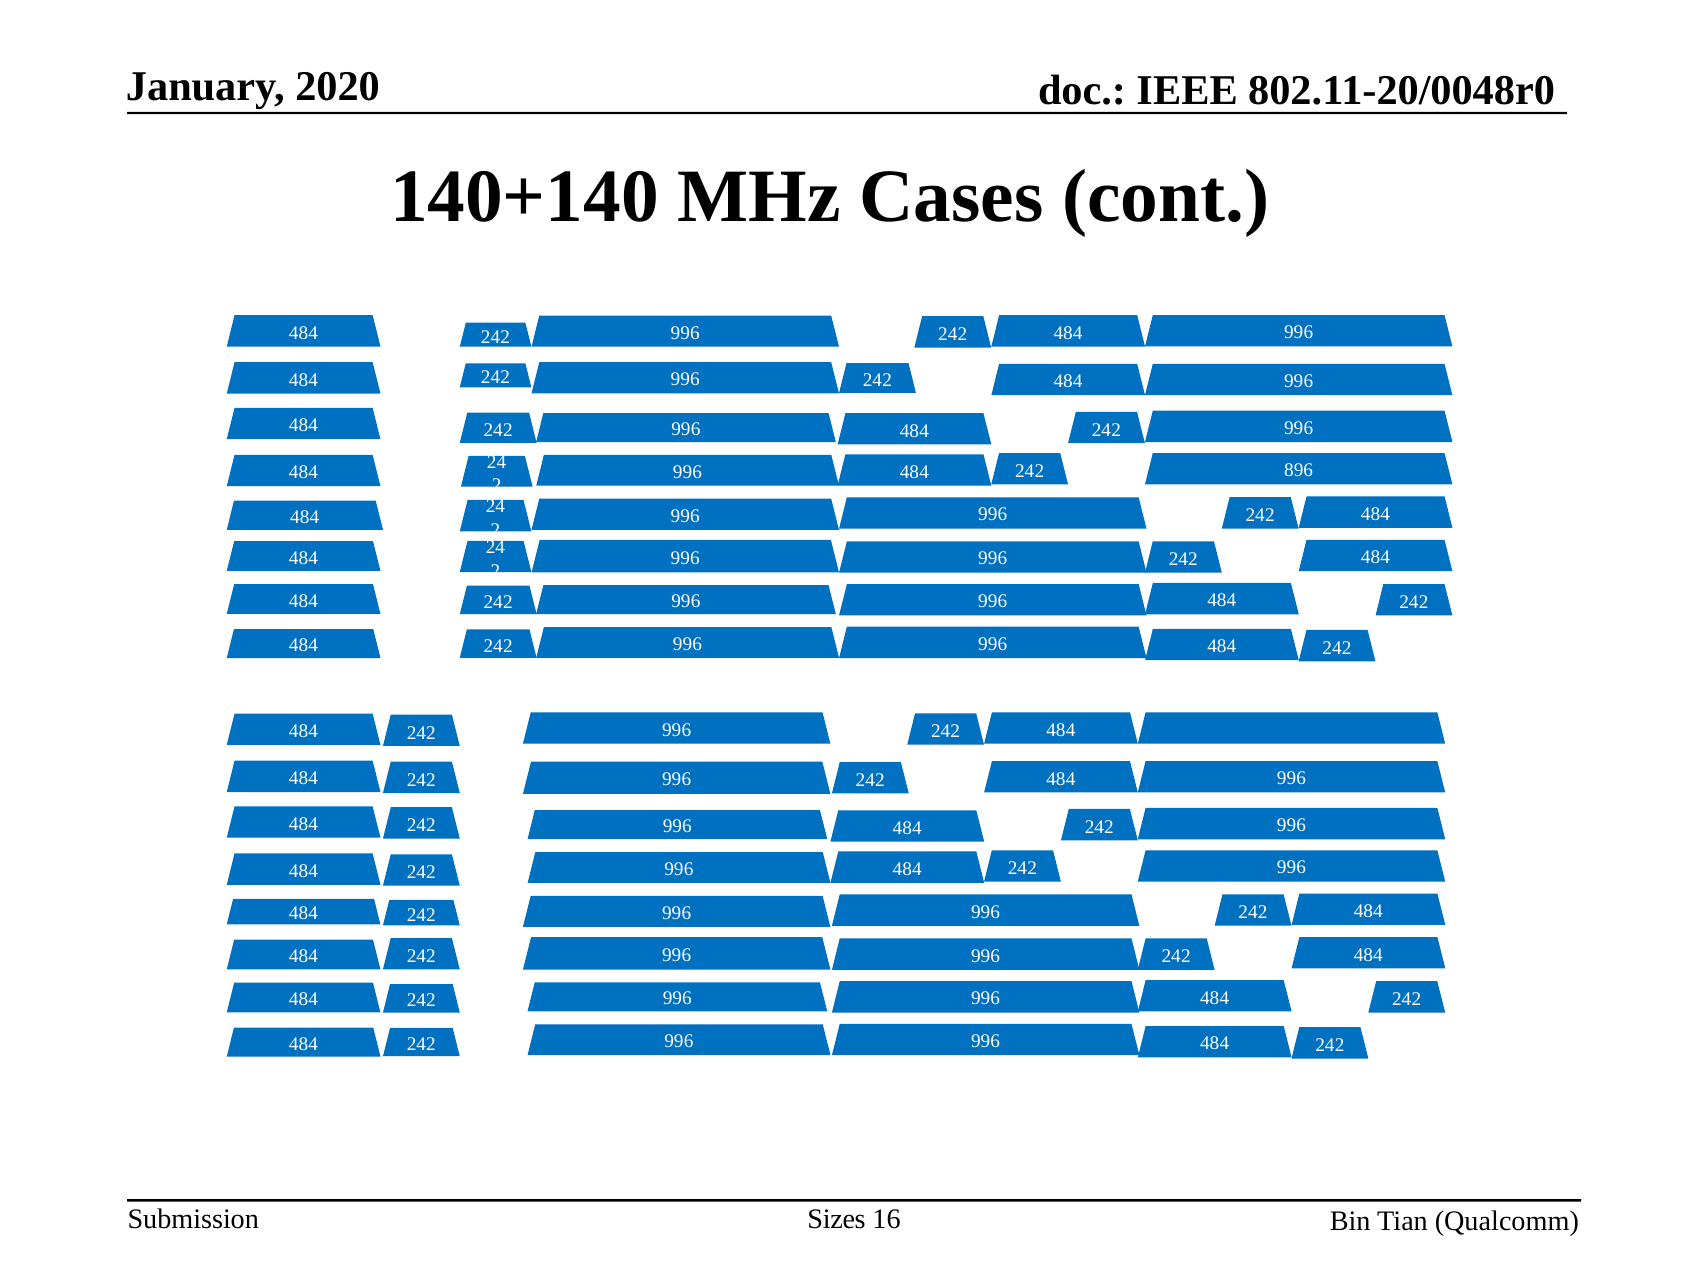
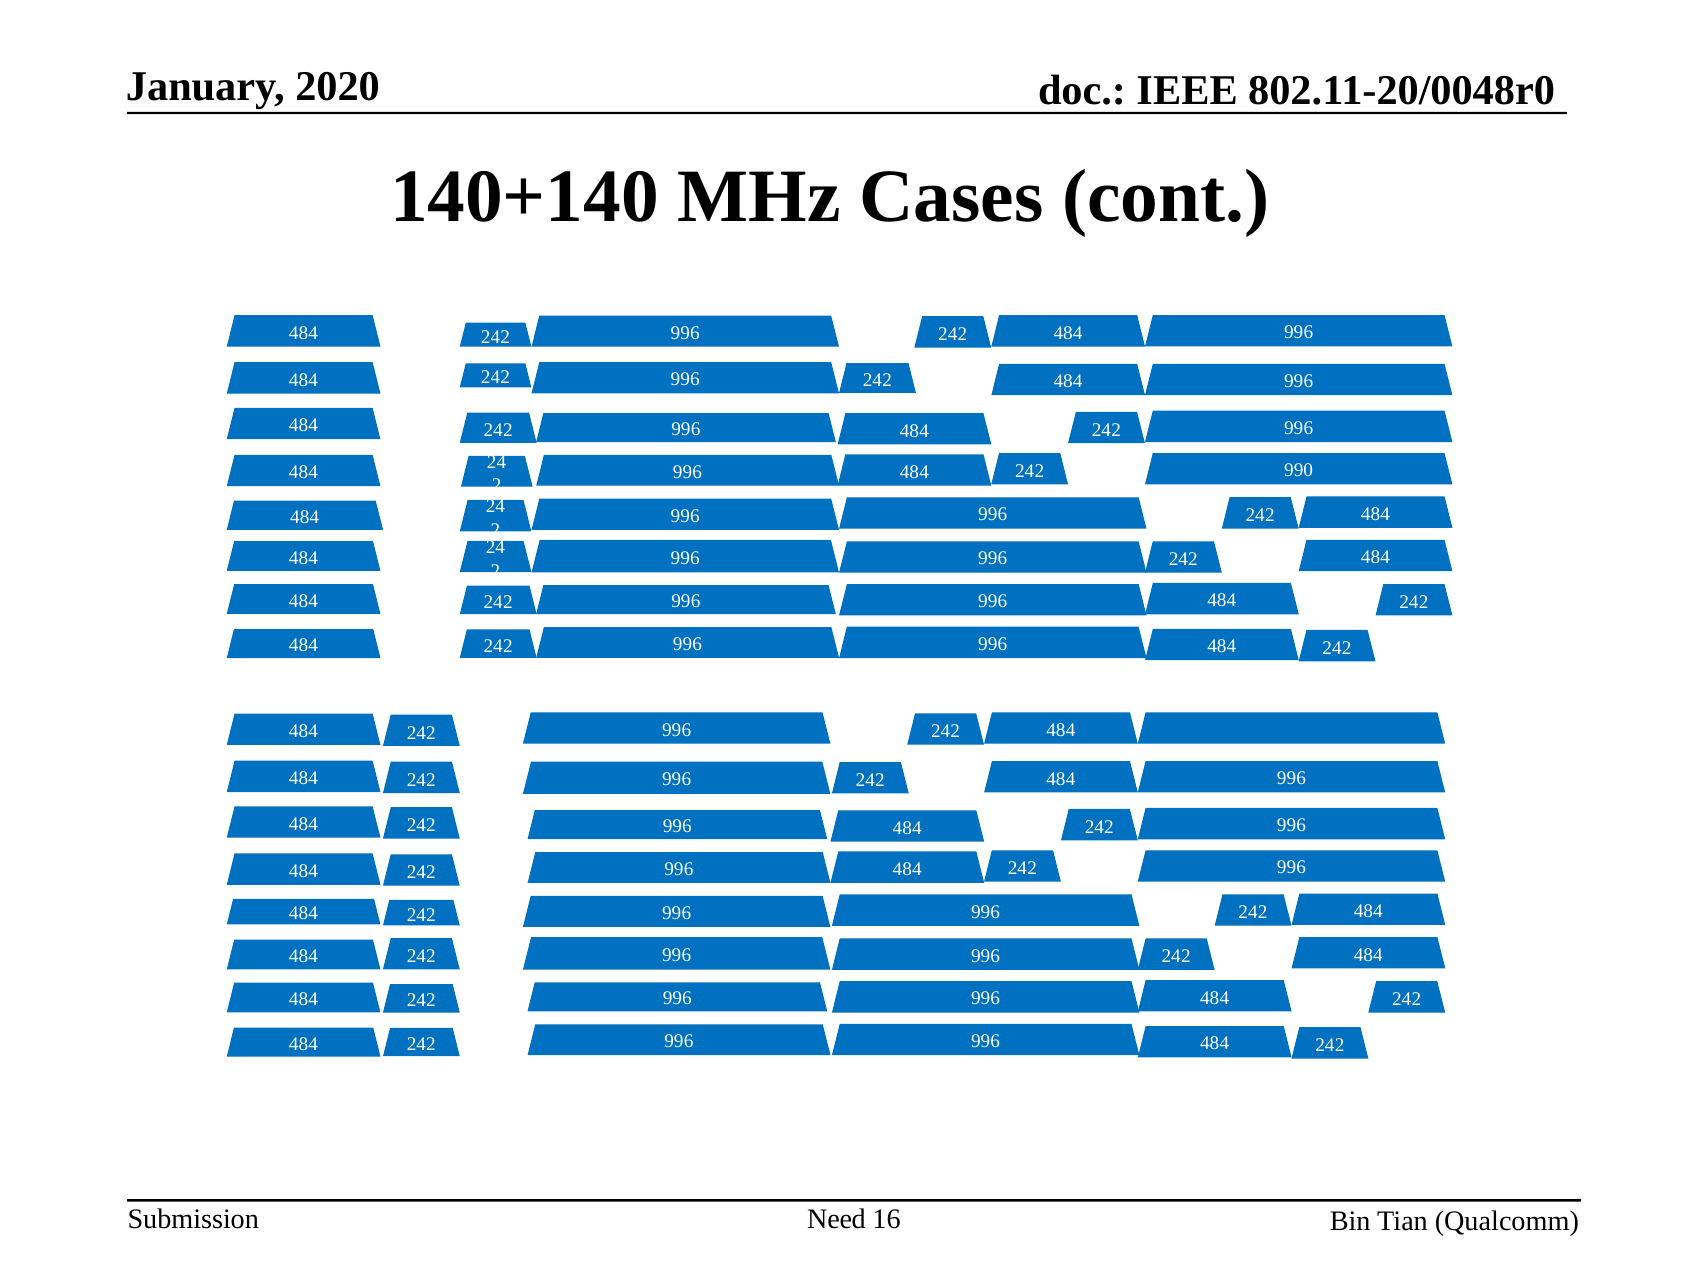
896: 896 -> 990 (1299, 470)
Sizes: Sizes -> Need (837, 1219)
